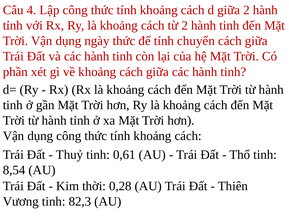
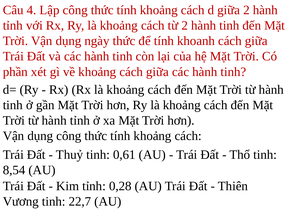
chuyển: chuyển -> khoanh (196, 41)
Kim thời: thời -> tỉnh (94, 186)
82,3: 82,3 -> 22,7 (80, 201)
